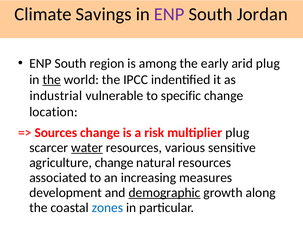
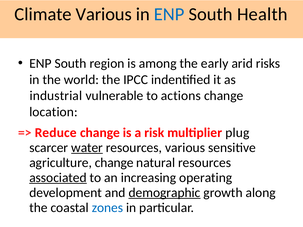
Climate Savings: Savings -> Various (104, 14)
ENP colour: purple -> blue (169, 14)
Jordan: Jordan -> Health (262, 14)
arid plug: plug -> risks (268, 64)
the underline: present -> none (52, 80)
specific: specific -> actions (181, 96)
Sources: Sources -> Reduce (56, 133)
associated underline: none -> present (58, 178)
measures: measures -> operating (206, 178)
